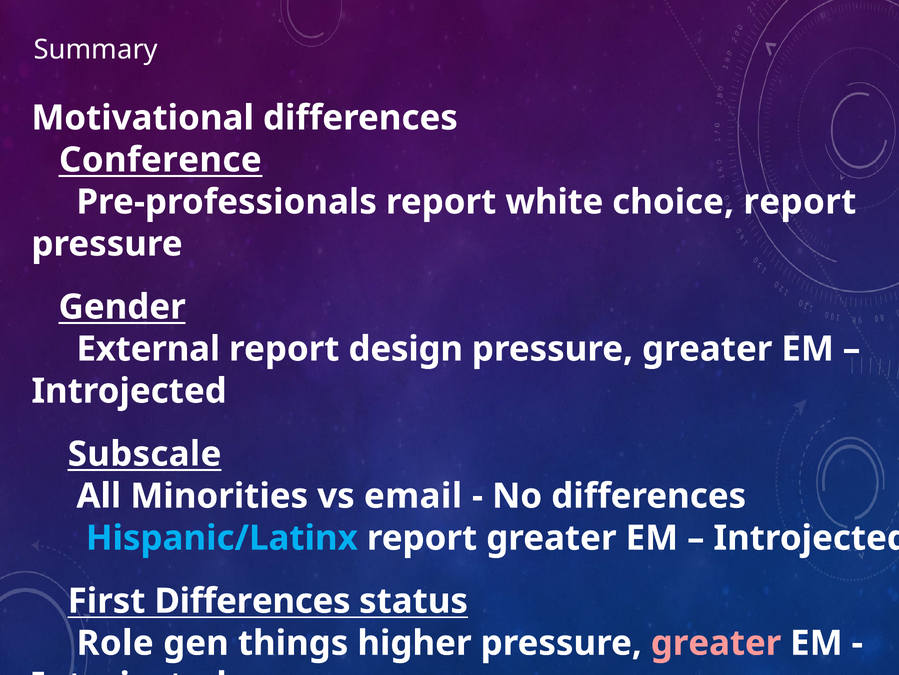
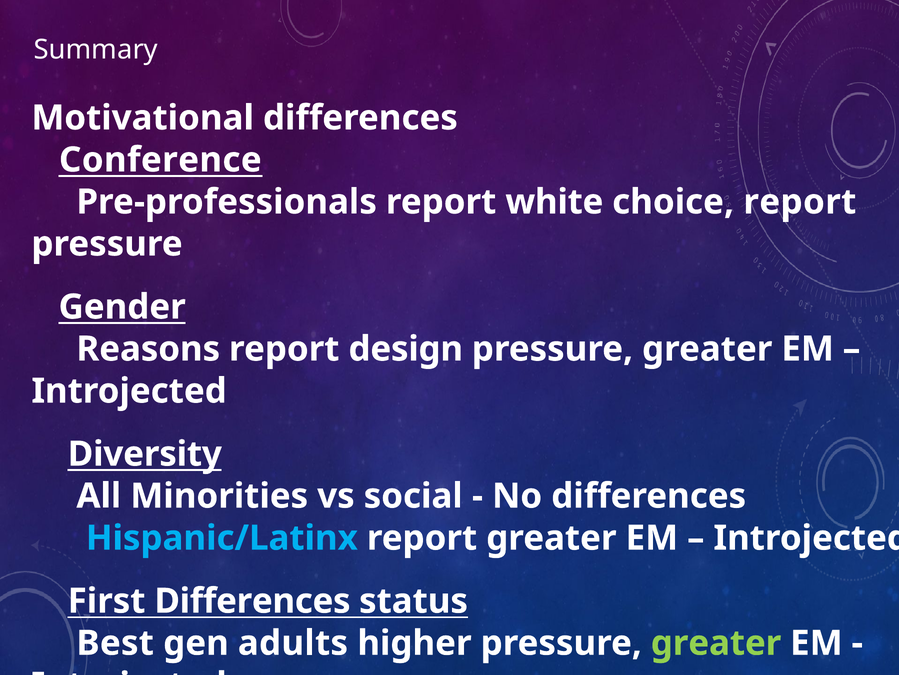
External: External -> Reasons (148, 349)
Subscale: Subscale -> Diversity (145, 454)
email: email -> social (413, 496)
Role: Role -> Best (115, 643)
things: things -> adults (293, 643)
greater colour: pink -> light green (716, 643)
